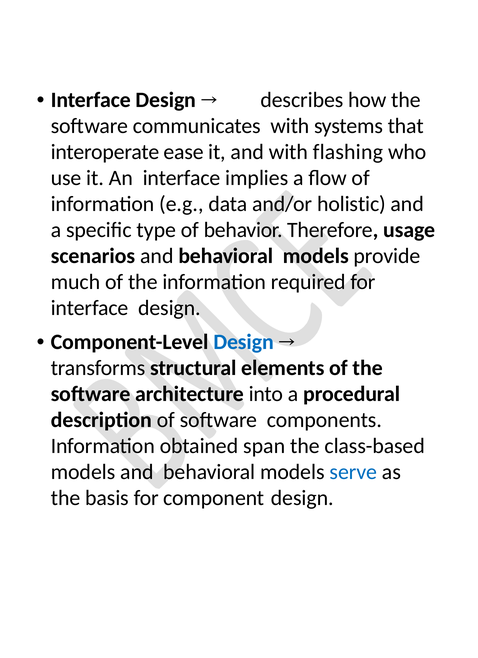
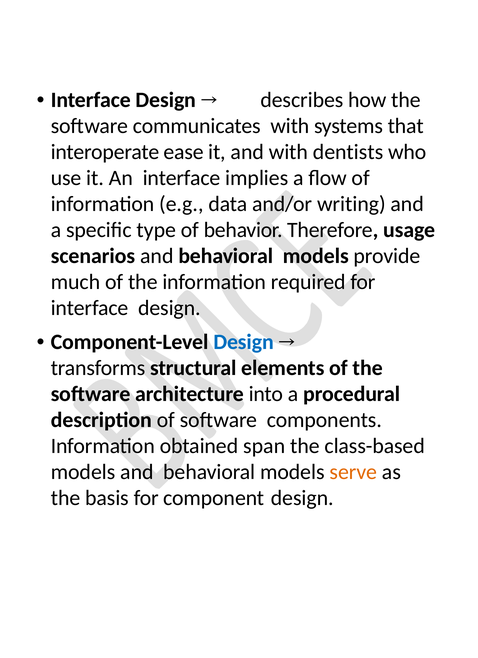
flashing: flashing -> dentists (348, 152)
holistic: holistic -> writing (351, 204)
serve colour: blue -> orange (353, 472)
